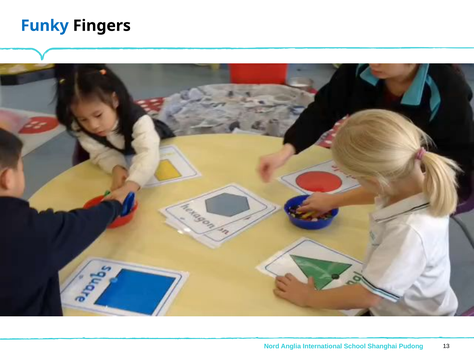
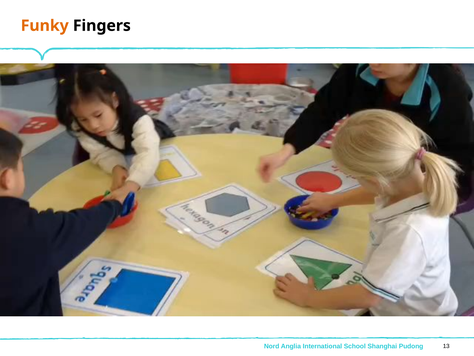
Funky colour: blue -> orange (45, 26)
